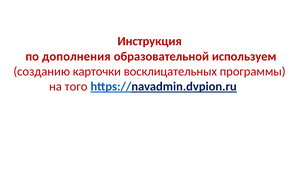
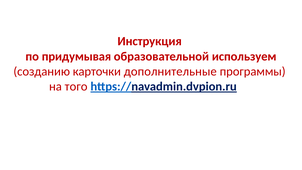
дополнения: дополнения -> придумывая (76, 56)
восклицательных: восклицательных -> дополнительные (170, 71)
